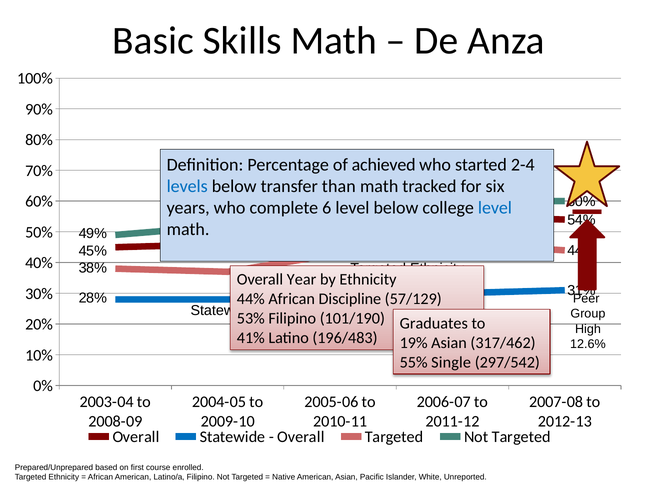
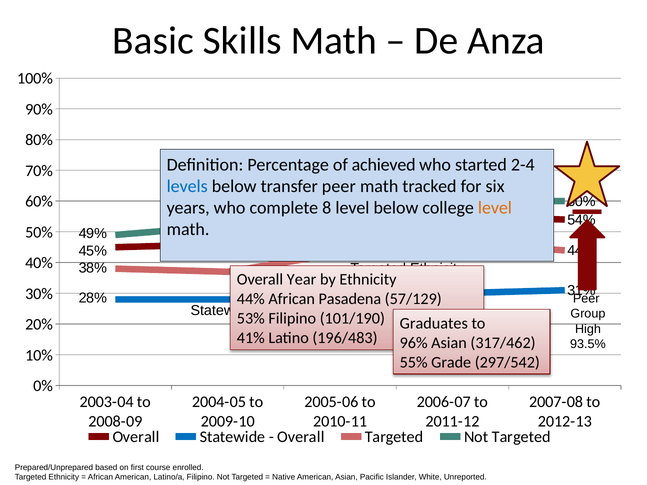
transfer than: than -> peer (339, 186)
6: 6 -> 8 (327, 208)
level colour: blue -> orange (495, 208)
Discipline: Discipline -> Pasadena (350, 299)
19%: 19% -> 96% (414, 343)
12.6%: 12.6% -> 93.5% (588, 344)
Single: Single -> Grade (451, 362)
